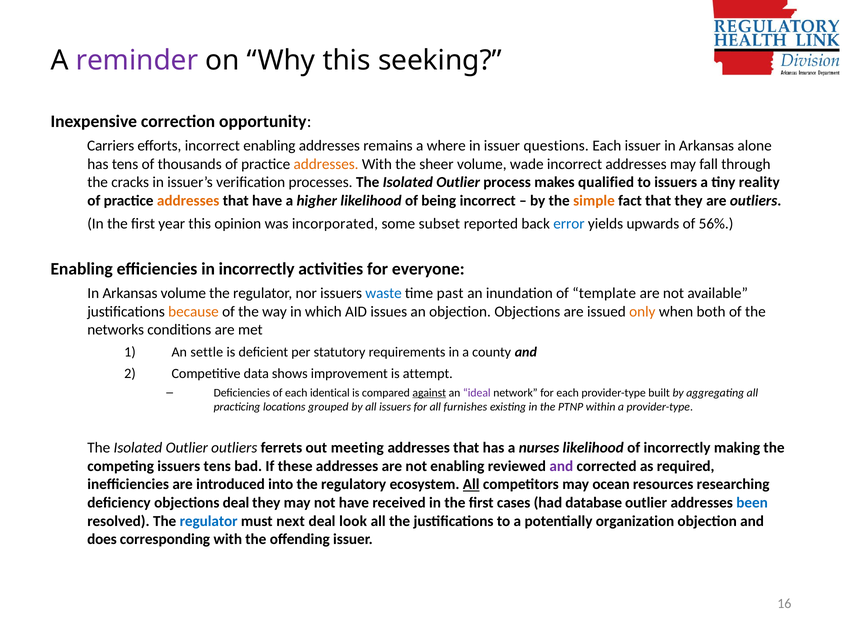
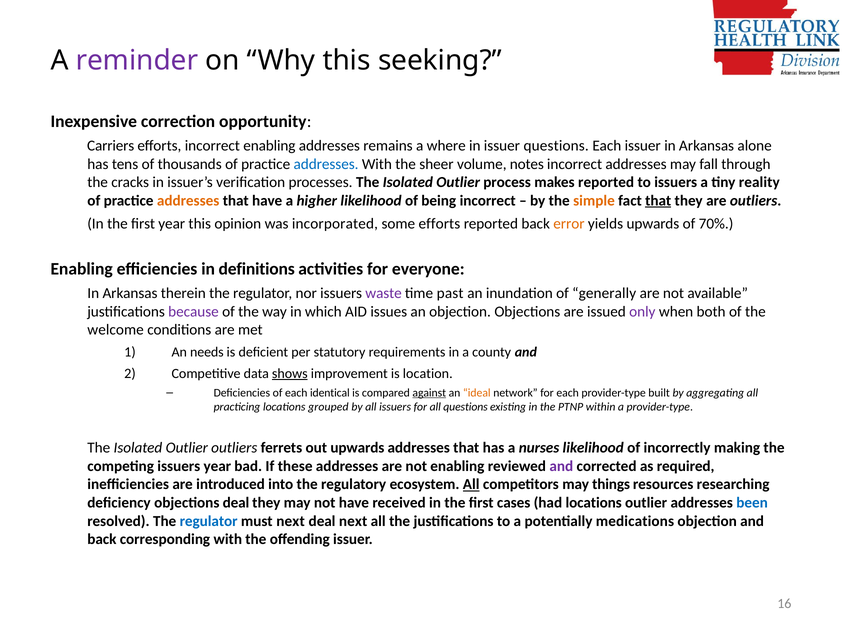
addresses colour: orange -> blue (326, 164)
wade: wade -> notes (527, 164)
makes qualified: qualified -> reported (606, 182)
that underline: none -> present (658, 200)
some subset: subset -> efforts (439, 224)
error colour: blue -> orange (569, 224)
56%: 56% -> 70% (716, 224)
in incorrectly: incorrectly -> definitions (257, 269)
Arkansas volume: volume -> therein (183, 293)
waste colour: blue -> purple (384, 293)
template: template -> generally (604, 293)
because colour: orange -> purple (193, 311)
only colour: orange -> purple (642, 311)
networks: networks -> welcome (116, 330)
settle: settle -> needs (207, 352)
shows underline: none -> present (290, 373)
attempt: attempt -> location (428, 373)
ideal colour: purple -> orange (477, 393)
all furnishes: furnishes -> questions (466, 407)
out meeting: meeting -> upwards (357, 448)
issuers tens: tens -> year (217, 466)
ocean: ocean -> things (611, 484)
had database: database -> locations (594, 502)
deal look: look -> next (353, 521)
organization: organization -> medications (635, 521)
does: does -> back (102, 539)
